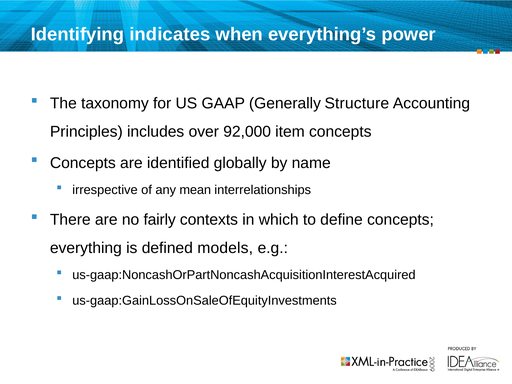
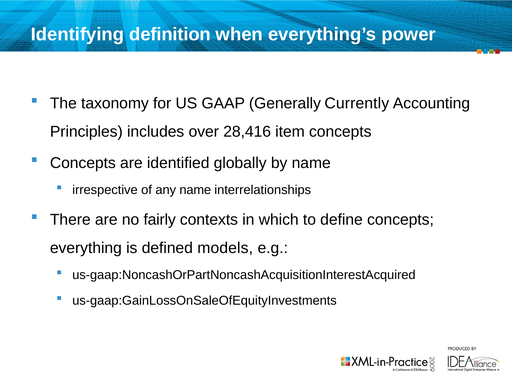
indicates: indicates -> definition (170, 35)
Structure: Structure -> Currently (357, 103)
92,000: 92,000 -> 28,416 (247, 132)
any mean: mean -> name (195, 190)
